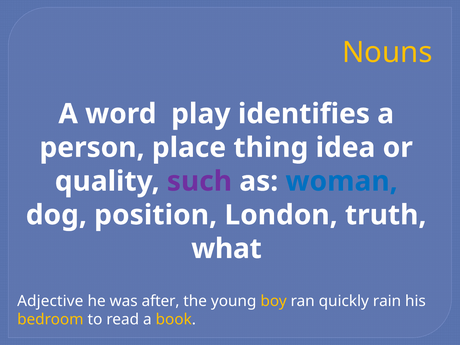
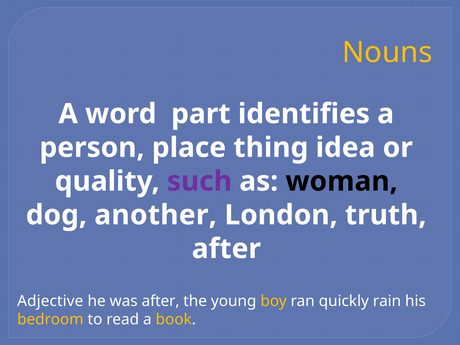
play: play -> part (201, 114)
woman colour: blue -> black (342, 181)
position: position -> another (156, 215)
what: what -> after (226, 249)
